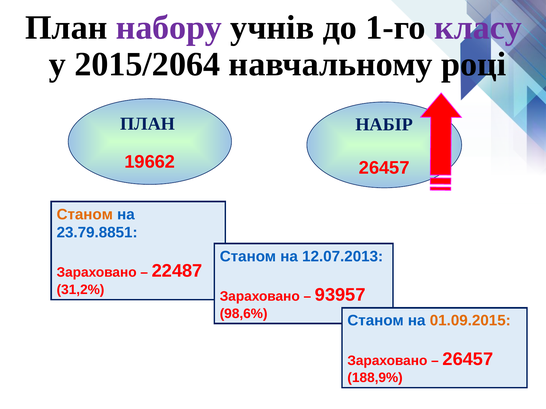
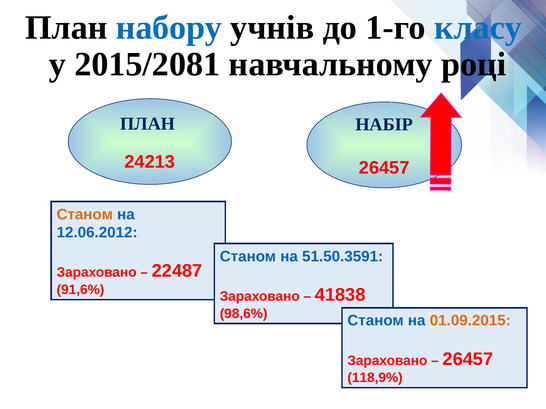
набору colour: purple -> blue (169, 27)
класу colour: purple -> blue (478, 27)
2015/2064: 2015/2064 -> 2015/2081 (147, 64)
19662: 19662 -> 24213 (150, 162)
23.79.8851: 23.79.8851 -> 12.06.2012 (97, 233)
12.07.2013: 12.07.2013 -> 51.50.3591 (343, 257)
31,2%: 31,2% -> 91,6% (80, 290)
93957: 93957 -> 41838 (340, 295)
188,9%: 188,9% -> 118,9% (375, 378)
